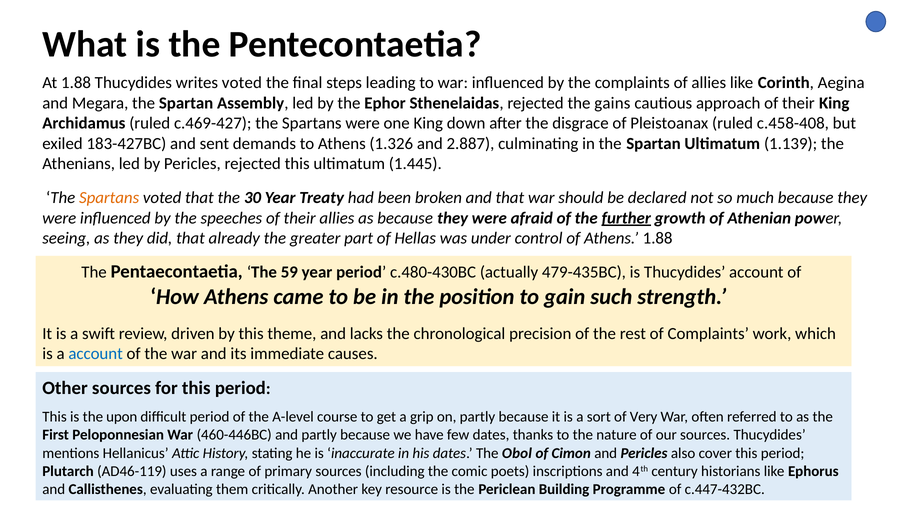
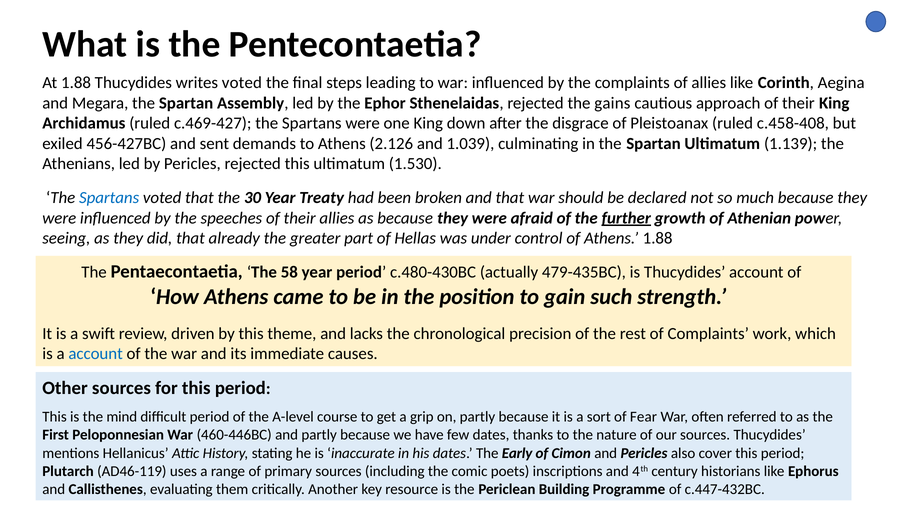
183-427BC: 183-427BC -> 456-427BC (126, 144)
1.326: 1.326 -> 2.126 (391, 144)
2.887: 2.887 -> 1.039 (470, 144)
1.445: 1.445 -> 1.530 (415, 164)
Spartans colour: orange -> blue (109, 198)
59: 59 -> 58 (289, 272)
upon: upon -> mind (122, 417)
Very: Very -> Fear (643, 417)
Obol: Obol -> Early (517, 453)
